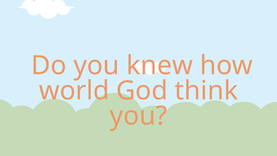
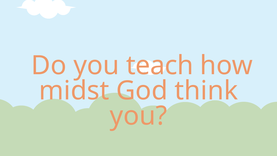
knew: knew -> teach (160, 66)
world: world -> midst (74, 91)
